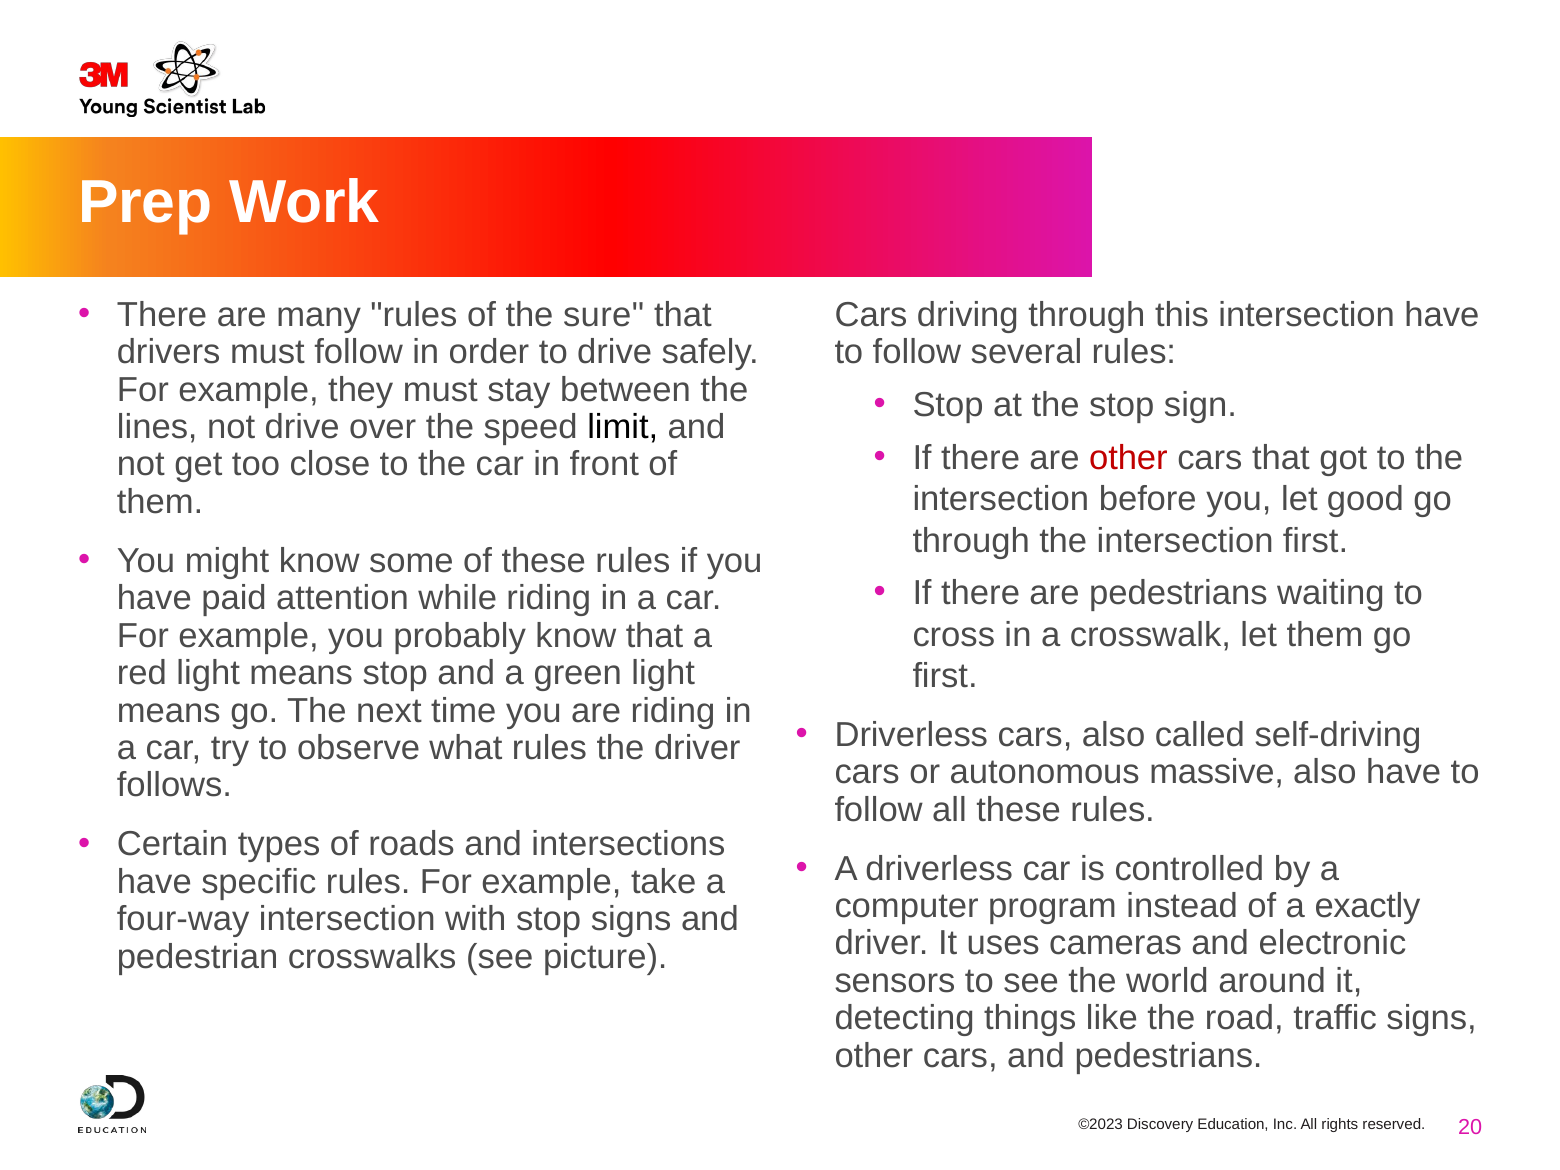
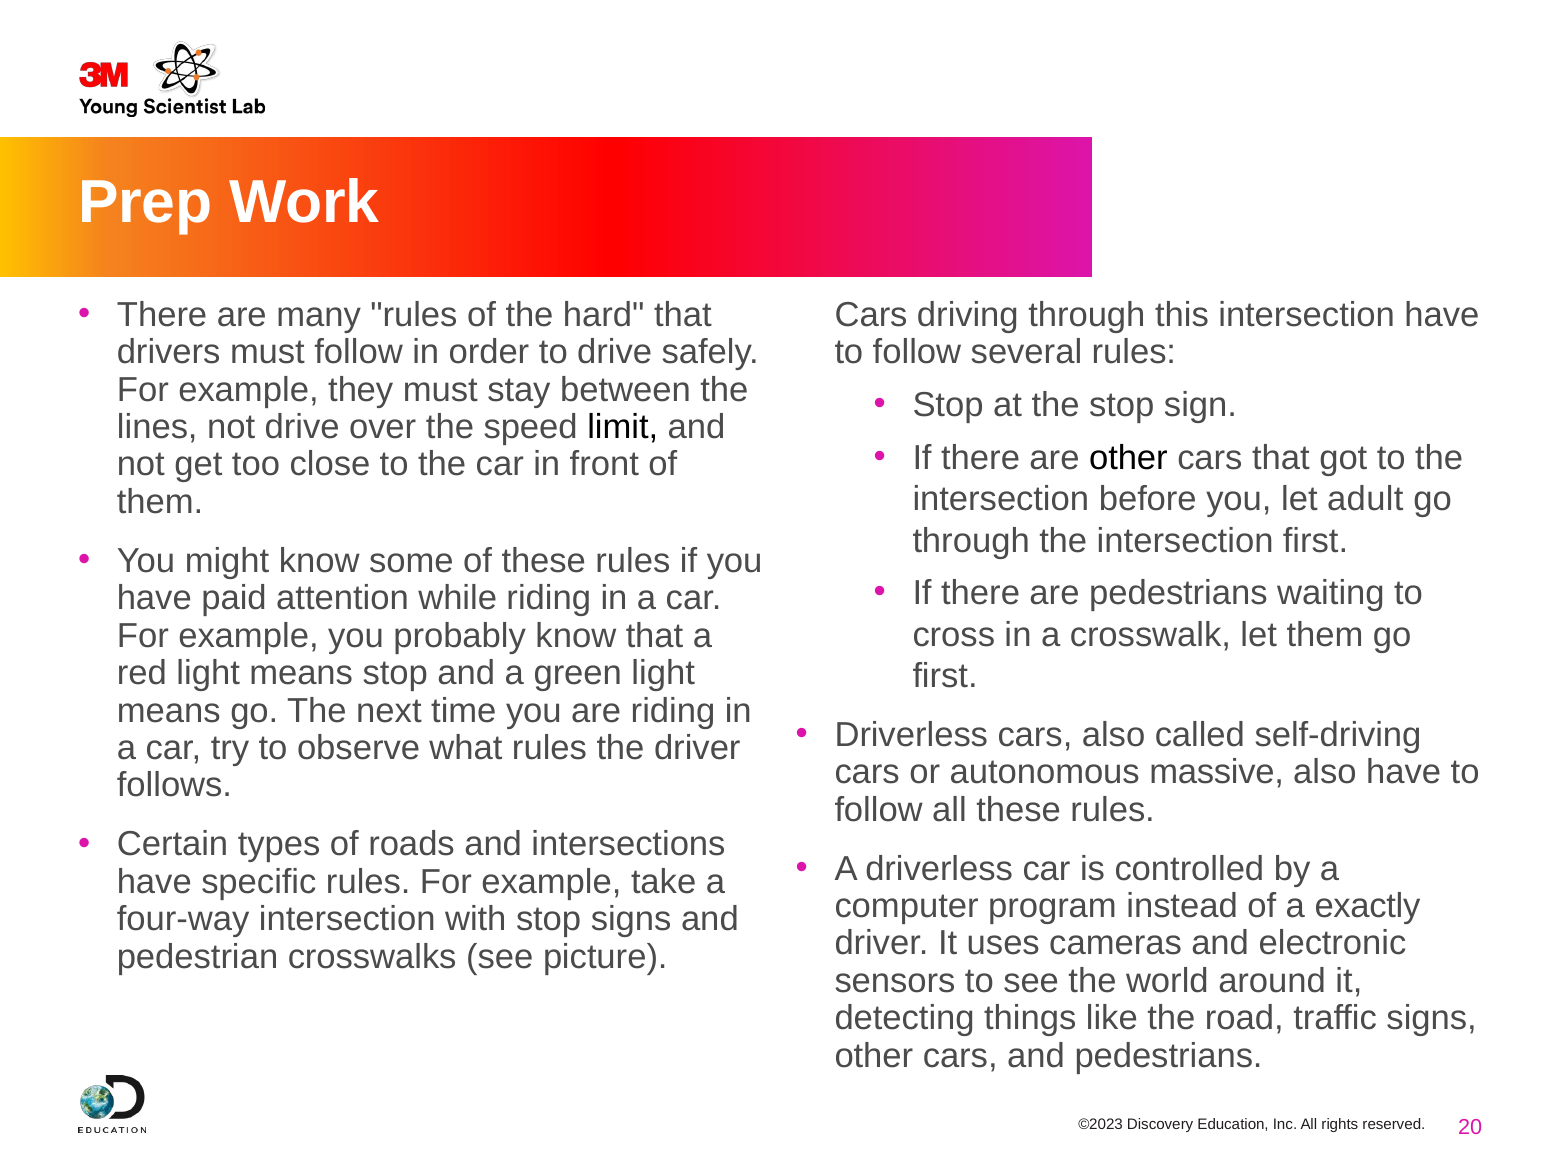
sure: sure -> hard (604, 315)
other colour: red -> black (1128, 458)
good: good -> adult (1365, 499)
